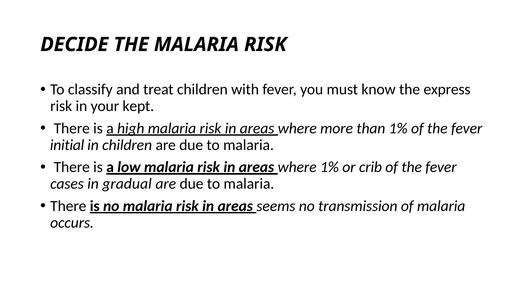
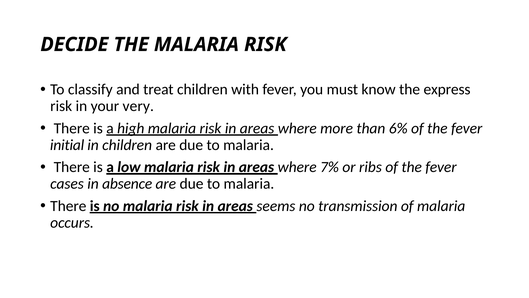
kept: kept -> very (138, 106)
than 1%: 1% -> 6% (398, 128)
where 1%: 1% -> 7% (330, 167)
crib: crib -> ribs (370, 167)
gradual: gradual -> absence (127, 184)
